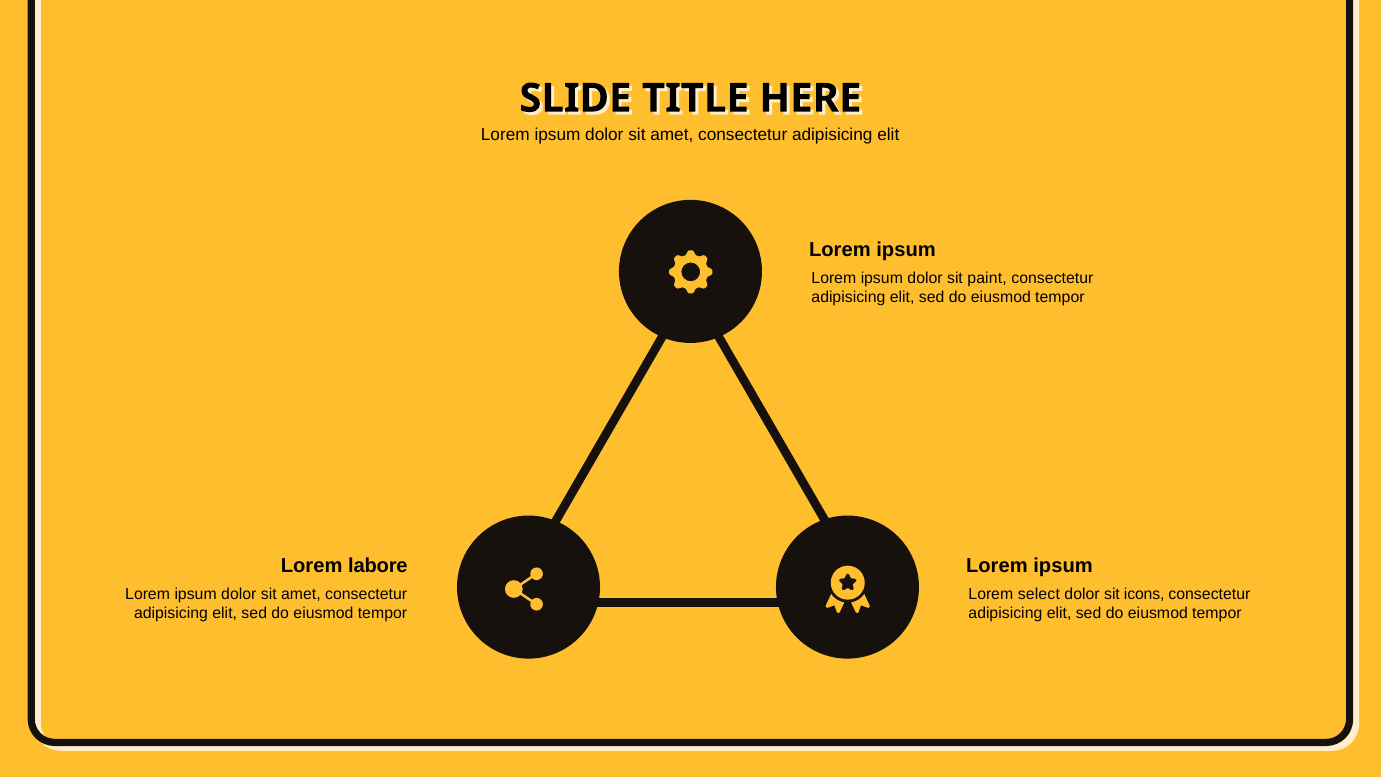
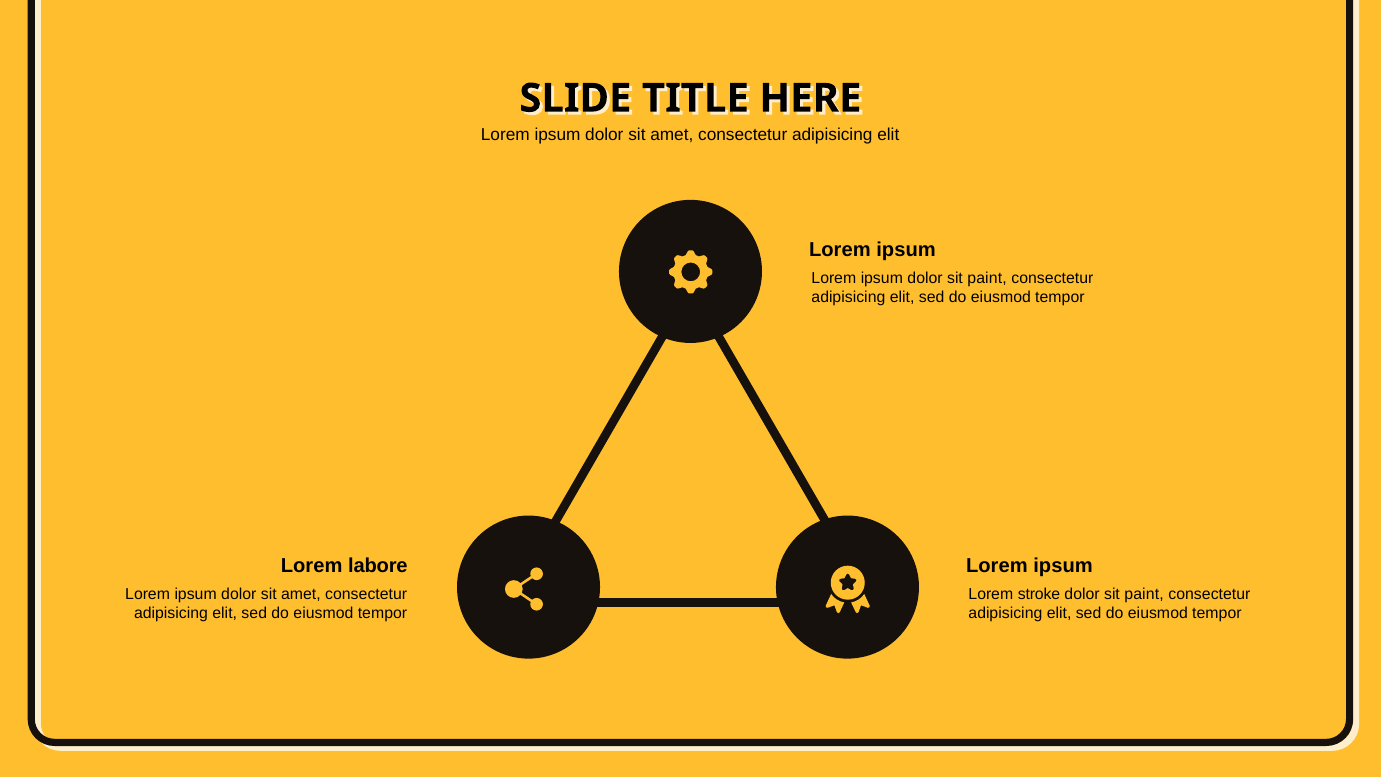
select: select -> stroke (1039, 594)
icons: icons -> paint (1144, 594)
